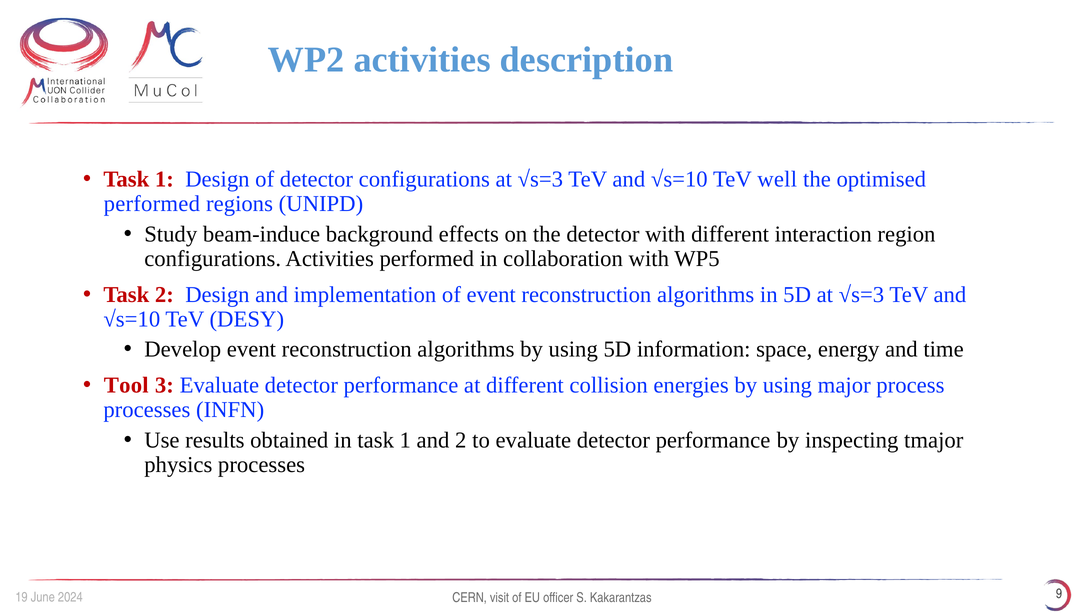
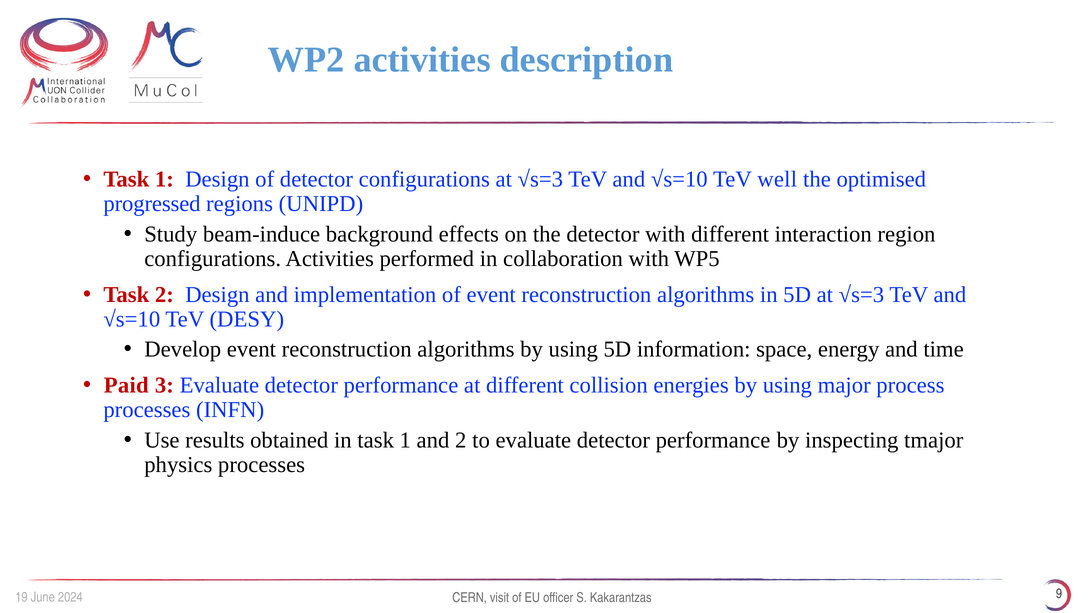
performed: performed -> progressed (152, 204)
Tool: Tool -> Paid (126, 385)
